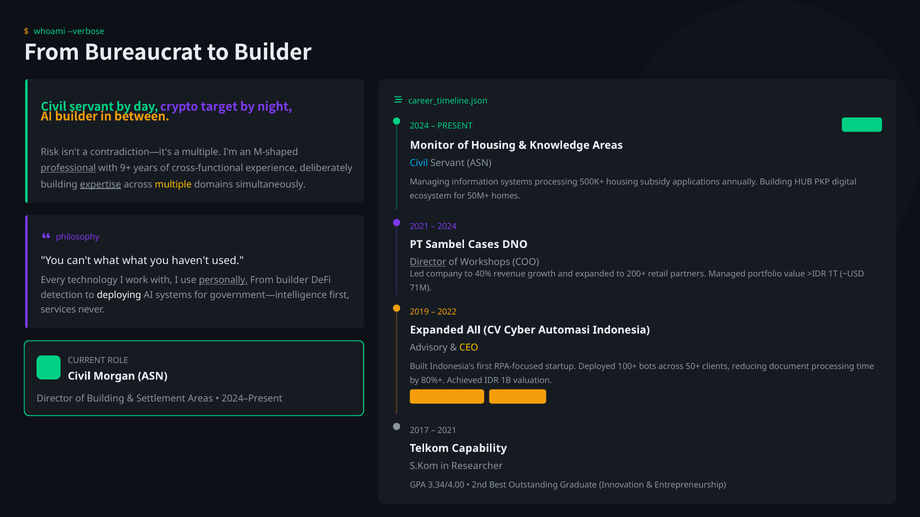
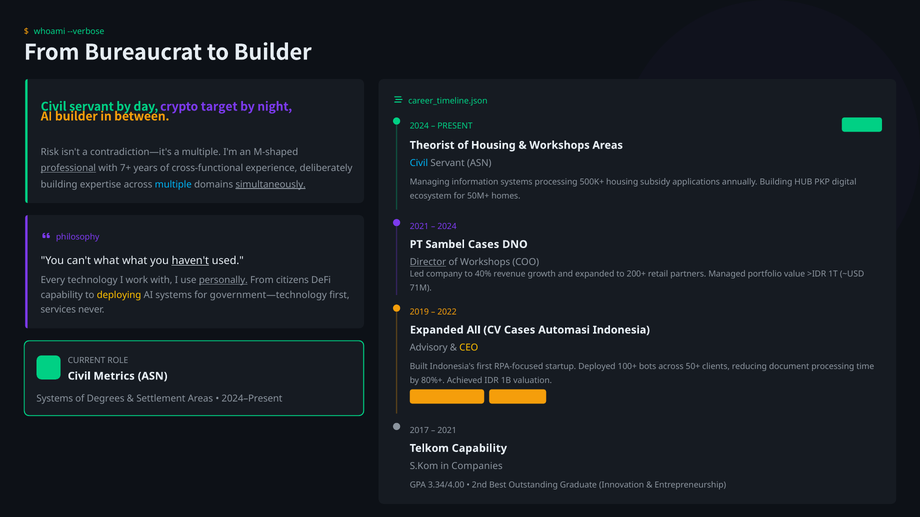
Monitor: Monitor -> Theorist (432, 145)
Knowledge: Knowledge -> Workshops (560, 145)
9+: 9+ -> 7+ (126, 168)
expertise underline: present -> none (101, 185)
multiple colour: yellow -> light blue (173, 185)
simultaneously underline: none -> present (271, 185)
haven't underline: none -> present (190, 261)
From builder: builder -> citizens (292, 280)
detection: detection -> capability (62, 295)
deploying colour: white -> yellow (119, 295)
government—intelligence: government—intelligence -> government—technology (268, 295)
CV Cyber: Cyber -> Cases (520, 330)
Morgan: Morgan -> Metrics (114, 376)
Director: Director -> Systems (55, 399)
of Building: Building -> Degrees (106, 399)
Researcher: Researcher -> Companies (477, 466)
